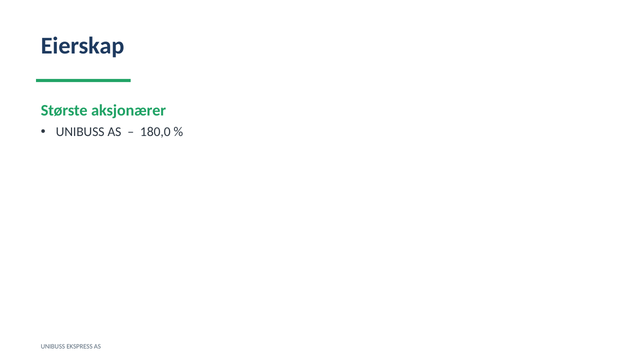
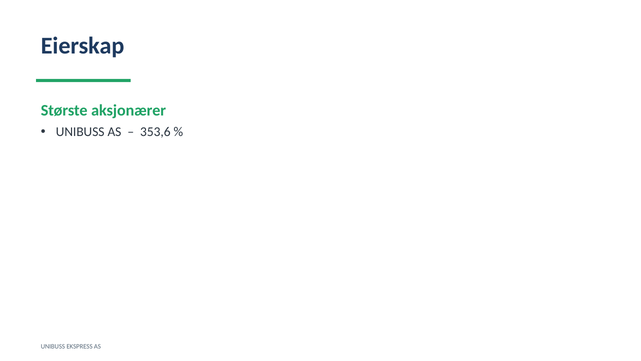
180,0: 180,0 -> 353,6 (155, 132)
